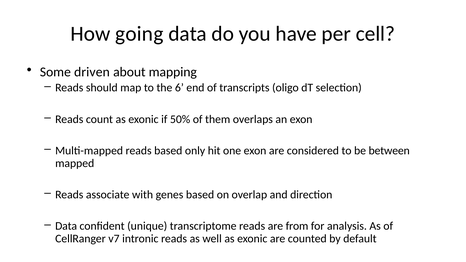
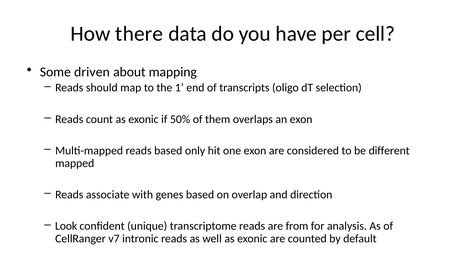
going: going -> there (139, 34)
6: 6 -> 1 (179, 88)
between: between -> different (389, 151)
Data: Data -> Look (66, 226)
